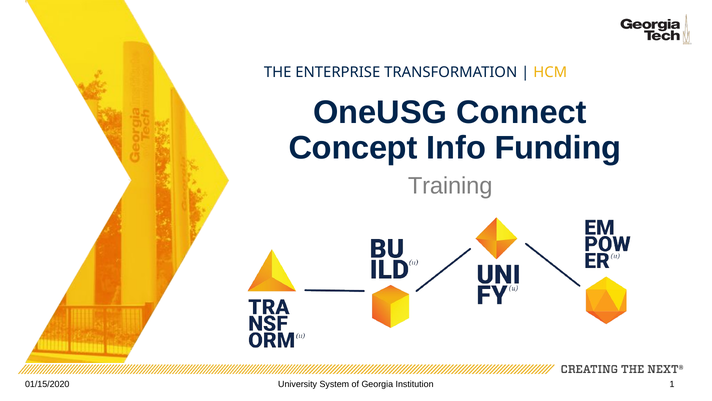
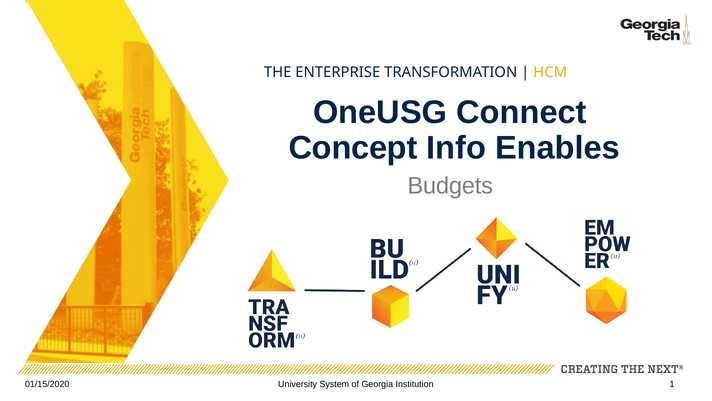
Funding: Funding -> Enables (558, 148)
Training: Training -> Budgets (450, 186)
